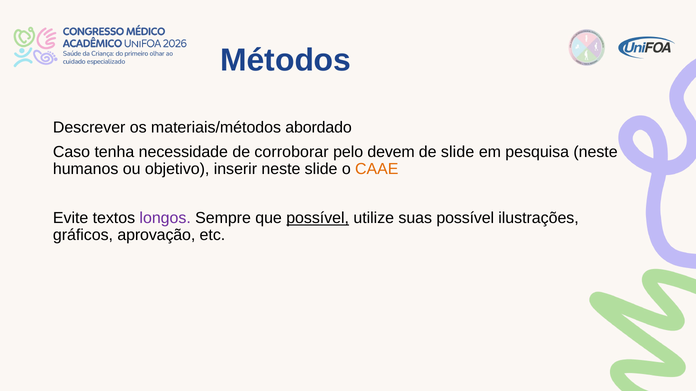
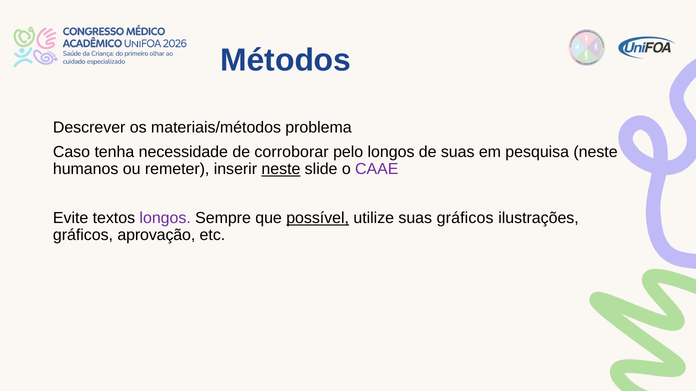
abordado: abordado -> problema (319, 128)
pelo devem: devem -> longos (391, 152)
de slide: slide -> suas (458, 152)
objetivo: objetivo -> remeter (177, 169)
neste underline: none -> present (281, 169)
CAAE colour: orange -> purple (377, 169)
suas possível: possível -> gráficos (465, 218)
